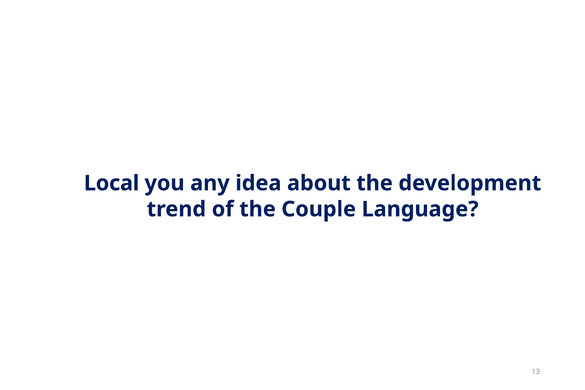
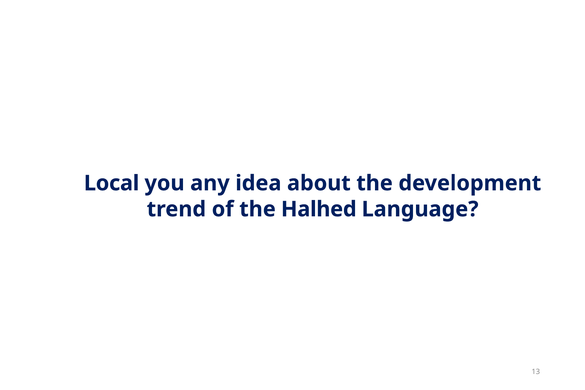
Couple: Couple -> Halhed (319, 209)
